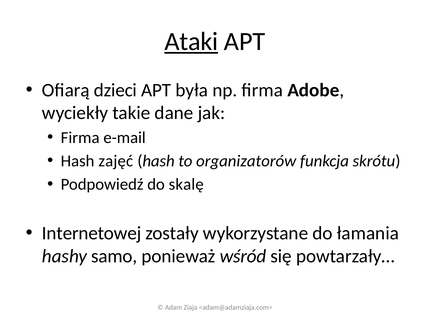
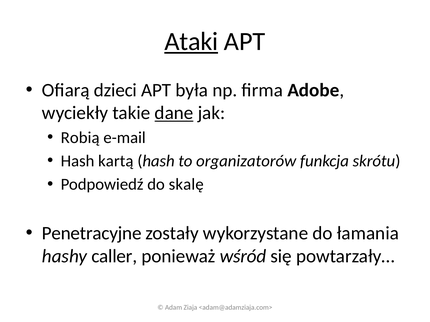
dane underline: none -> present (174, 113)
Firma: Firma -> Robią (80, 138)
zajęć: zajęć -> kartą (116, 161)
Internetowej: Internetowej -> Penetracyjne (92, 234)
samo: samo -> caller (114, 257)
